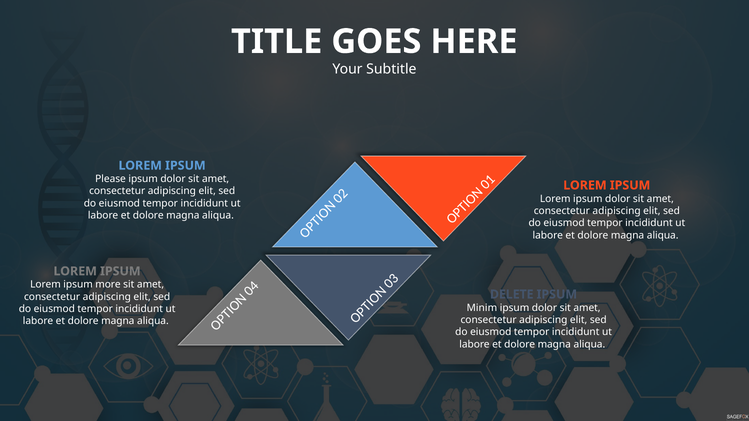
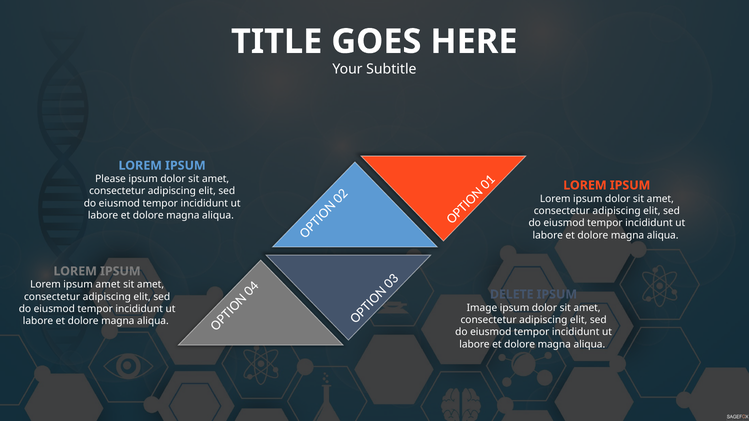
ipsum more: more -> amet (108, 285)
Minim: Minim -> Image (482, 308)
